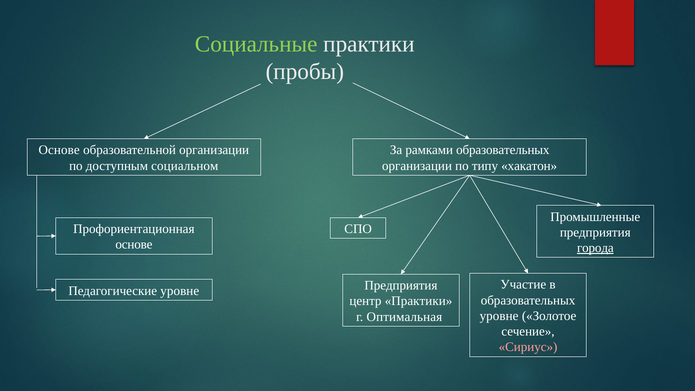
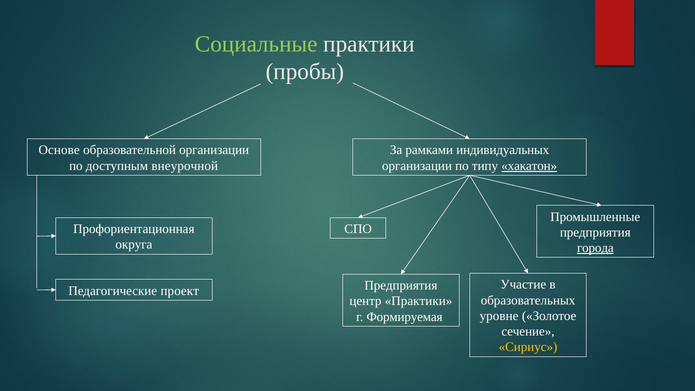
рамками образовательных: образовательных -> индивидуальных (503, 150)
социальном: социальном -> внеурочной (185, 166)
хакатон underline: none -> present (529, 166)
основе: основе -> округа (134, 245)
Педагогические уровне: уровне -> проект (180, 291)
Оптимальная: Оптимальная -> Формируемая (405, 317)
Сириус colour: pink -> yellow (528, 347)
